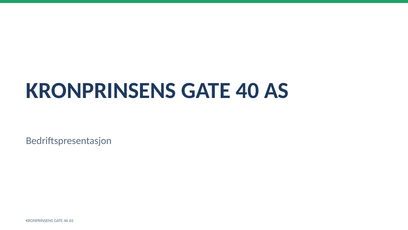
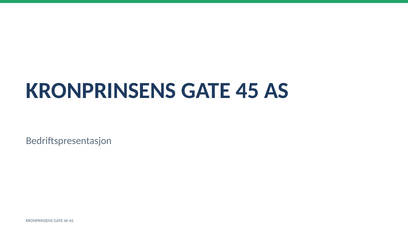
40: 40 -> 45 (247, 90)
